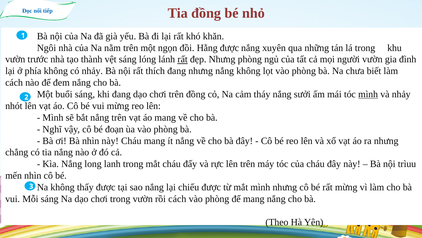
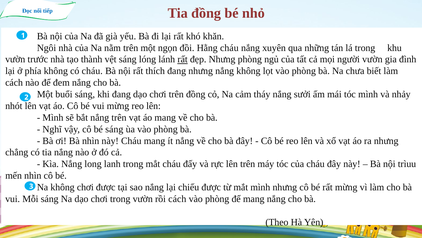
Hằng được: được -> cháu (229, 48)
có nhảy: nhảy -> cháu (92, 71)
mình underline: present -> none (368, 94)
bé đoạn: đoạn -> sáng (114, 129)
không thấy: thấy -> chơi (85, 187)
